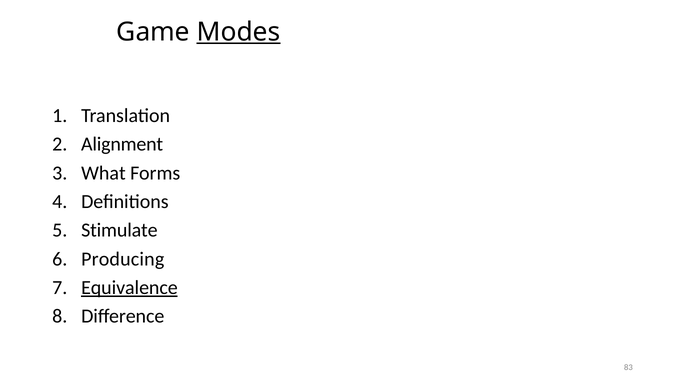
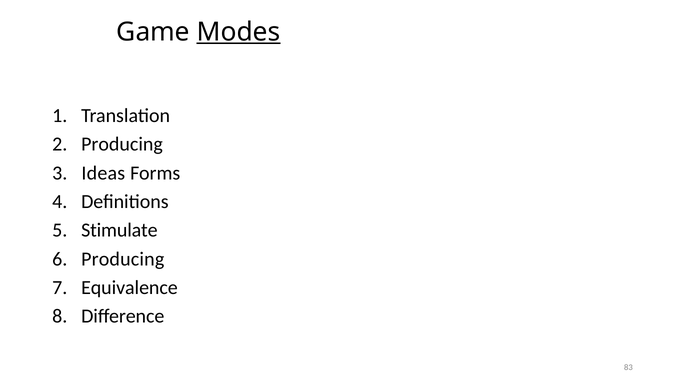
Alignment: Alignment -> Producing (122, 144)
What: What -> Ideas (103, 173)
Equivalence underline: present -> none (129, 288)
